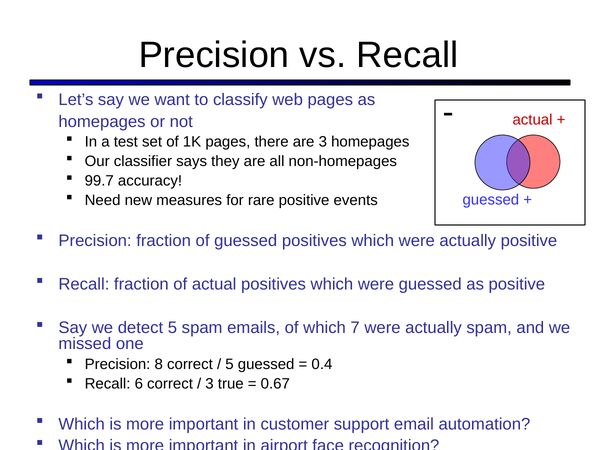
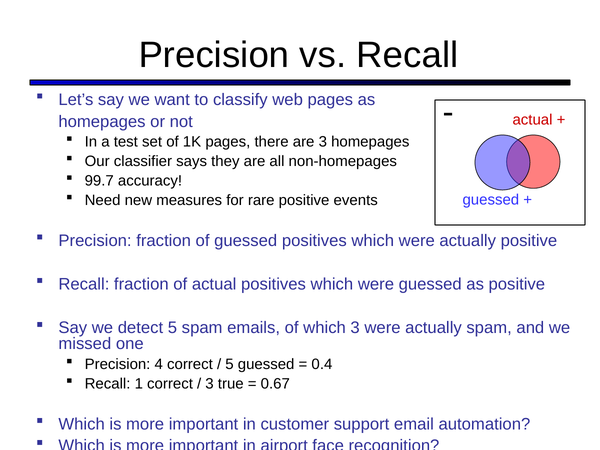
which 7: 7 -> 3 (355, 328)
8: 8 -> 4 (159, 364)
6: 6 -> 1 (139, 384)
